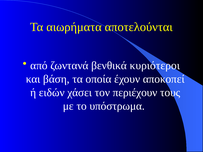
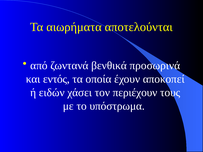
κυριότεροι: κυριότεροι -> προσωρινά (155, 66)
βάση: βάση -> εντός (56, 79)
